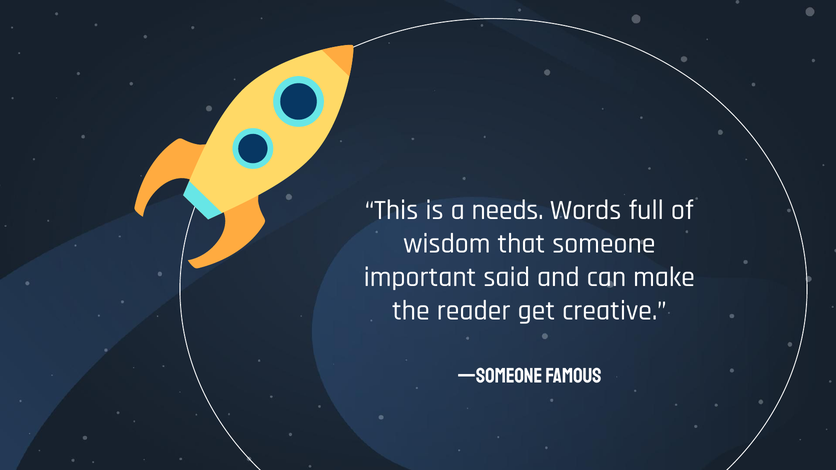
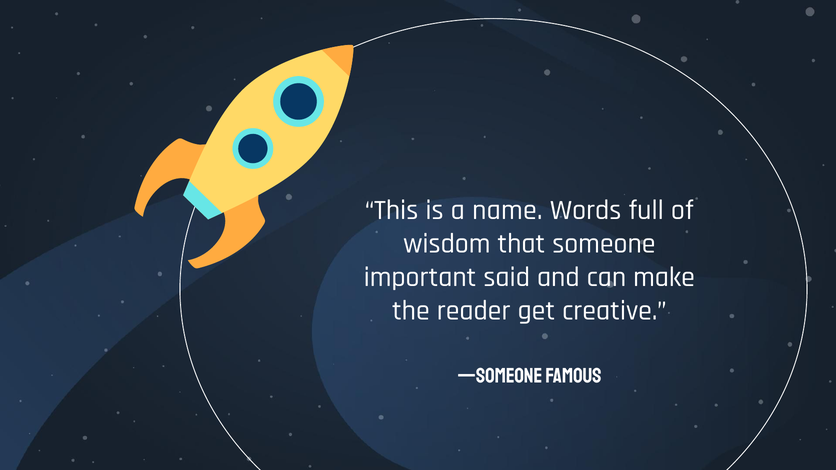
needs: needs -> name (507, 210)
